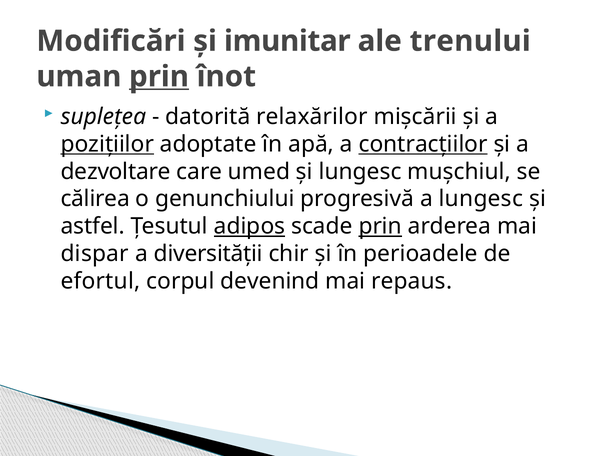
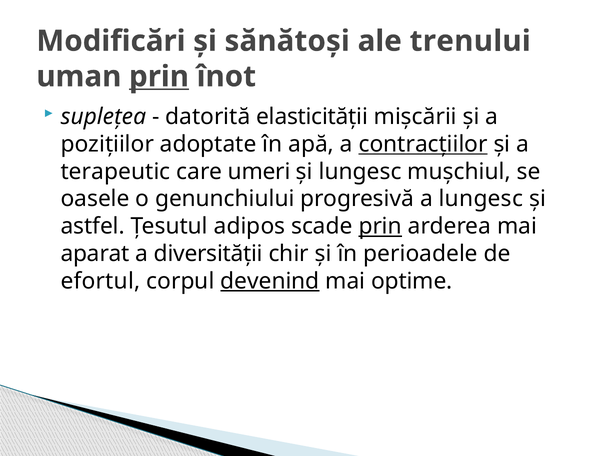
imunitar: imunitar -> sănătoși (287, 41)
relaxărilor: relaxărilor -> elasticităţii (312, 117)
poziţiilor underline: present -> none (107, 144)
dezvoltare: dezvoltare -> terapeutic (116, 172)
umed: umed -> umeri (259, 172)
călirea: călirea -> oasele (95, 199)
adipos underline: present -> none (250, 226)
dispar: dispar -> aparat (95, 254)
devenind underline: none -> present (270, 281)
repaus: repaus -> optime (412, 281)
